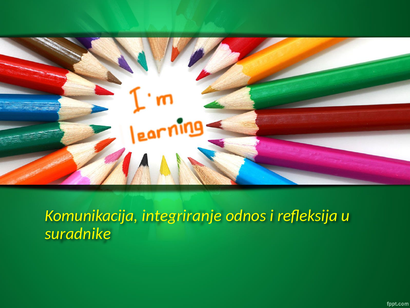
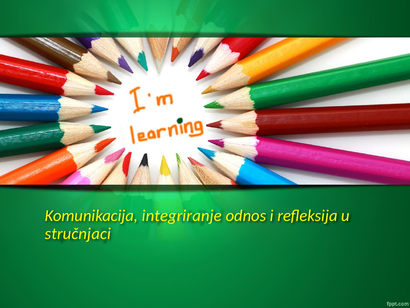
suradnike: suradnike -> stručnjaci (78, 233)
